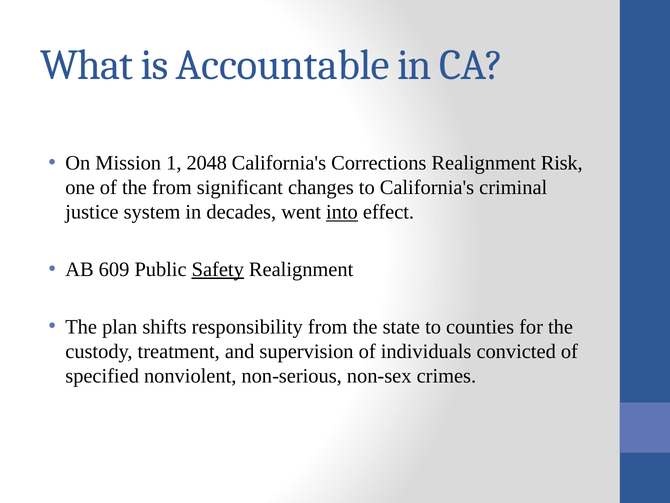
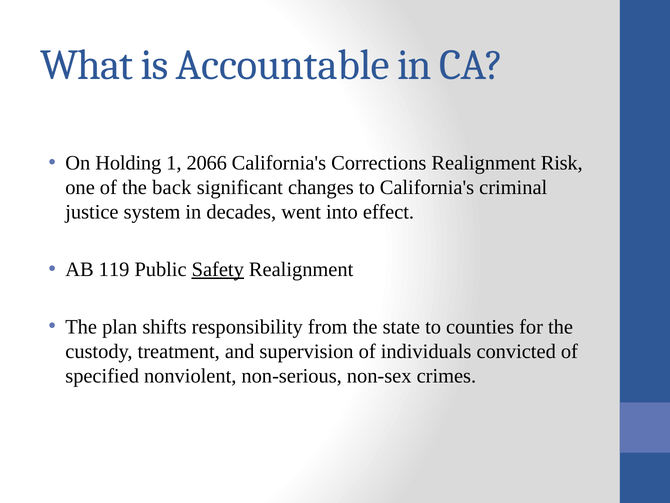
Mission: Mission -> Holding (128, 163)
2048: 2048 -> 2066 (207, 163)
the from: from -> back (172, 187)
into underline: present -> none (342, 212)
609: 609 -> 119 (114, 269)
